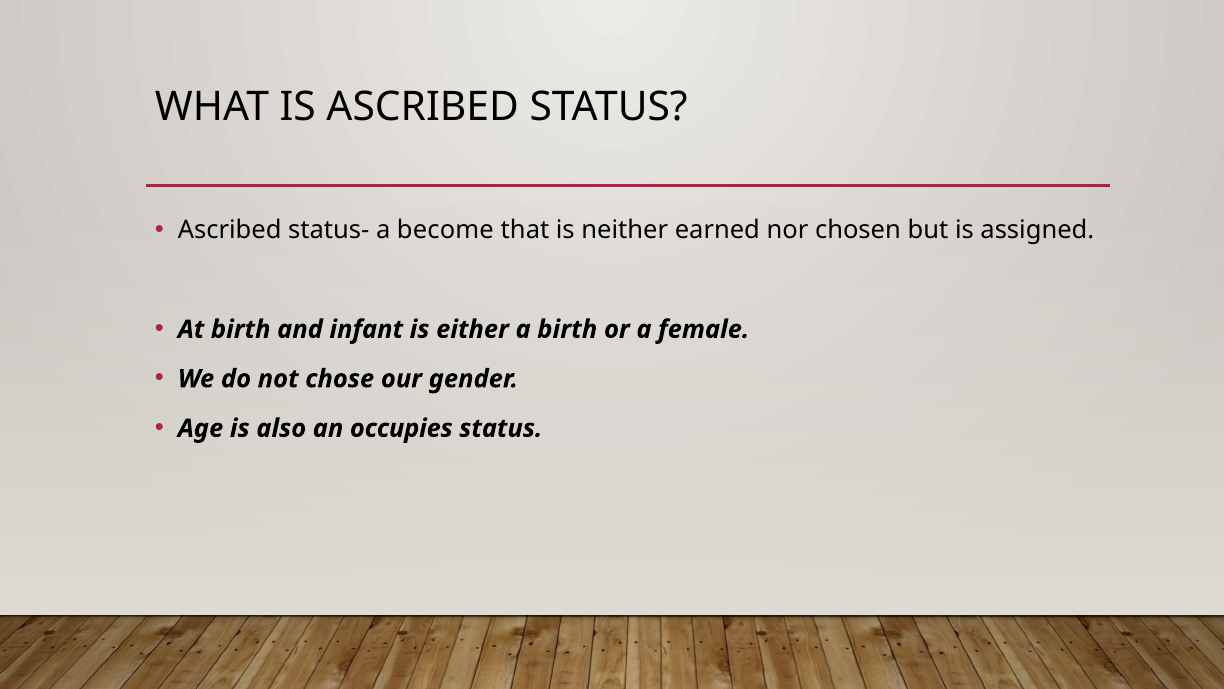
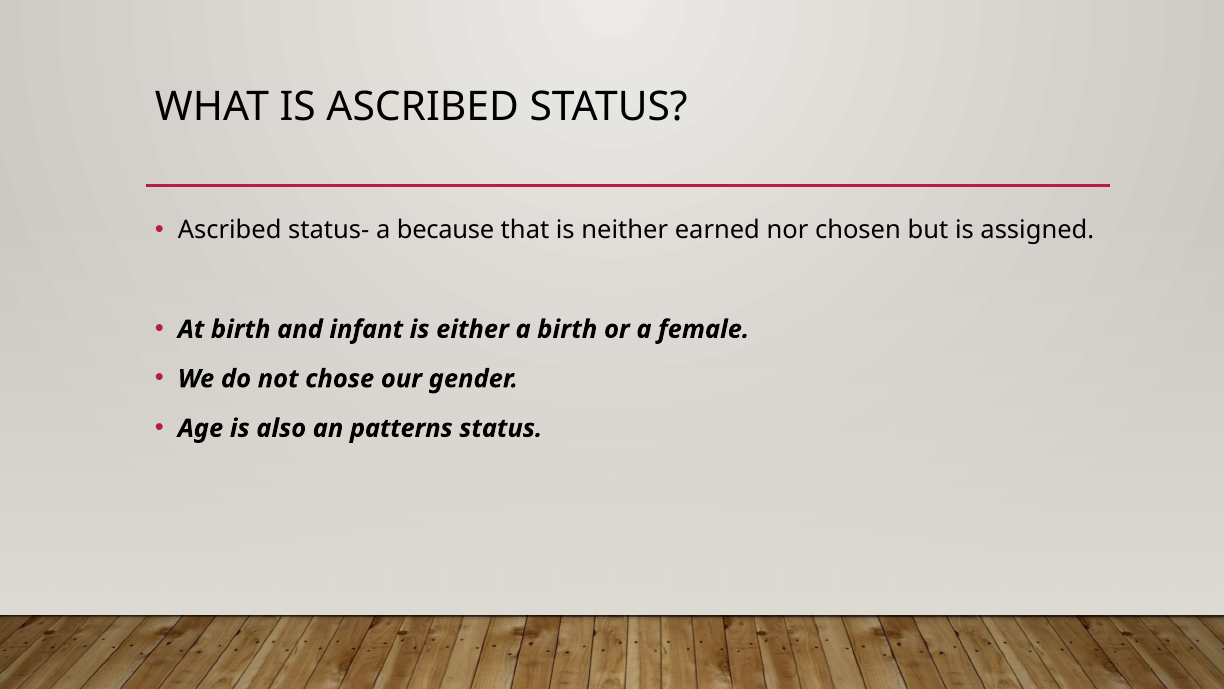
become: become -> because (446, 230)
occupies: occupies -> patterns (401, 428)
